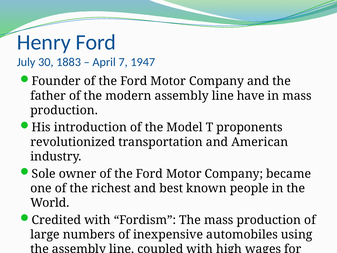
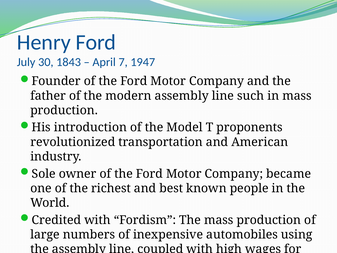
1883: 1883 -> 1843 (69, 62)
have: have -> such (251, 96)
